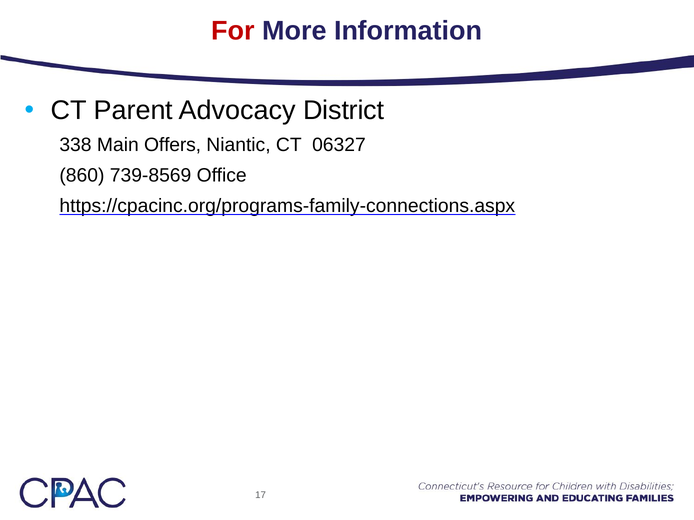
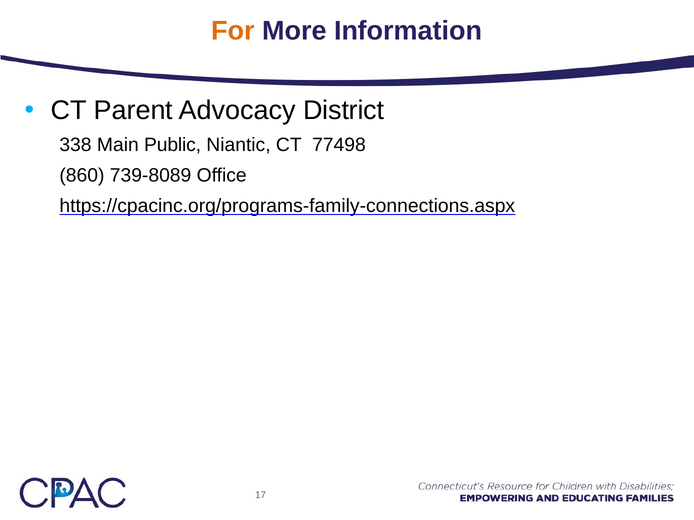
For colour: red -> orange (233, 31)
Offers: Offers -> Public (173, 145)
06327: 06327 -> 77498 (339, 145)
739-8569: 739-8569 -> 739-8089 (151, 176)
